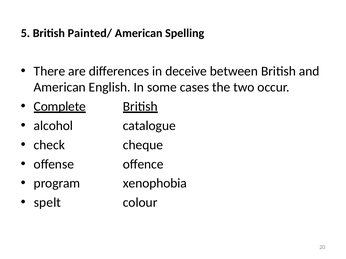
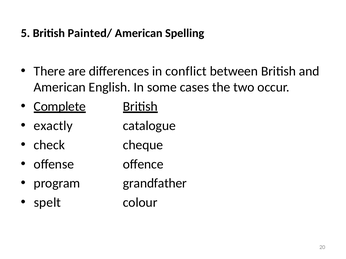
deceive: deceive -> conflict (186, 71)
alcohol: alcohol -> exactly (53, 126)
xenophobia: xenophobia -> grandfather (155, 184)
